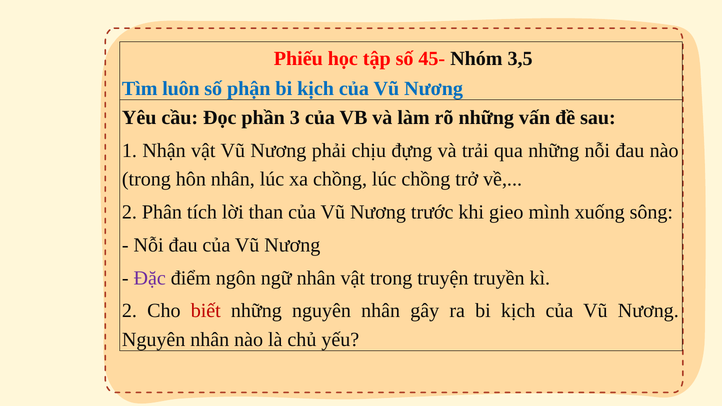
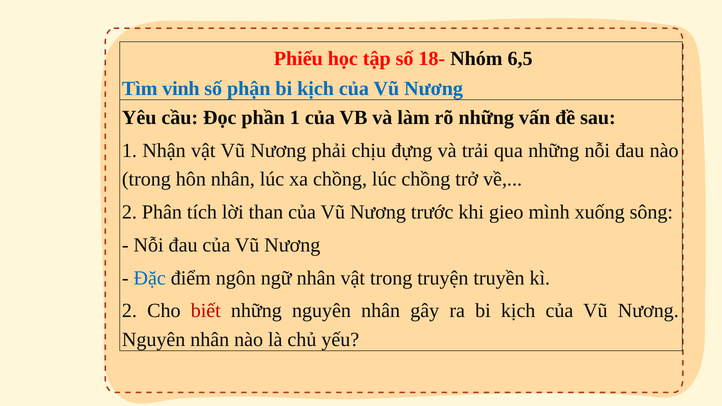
45-: 45- -> 18- (432, 59)
3,5: 3,5 -> 6,5 (520, 59)
luôn: luôn -> vinh (181, 89)
phần 3: 3 -> 1 (295, 118)
Đặc colour: purple -> blue (150, 278)
